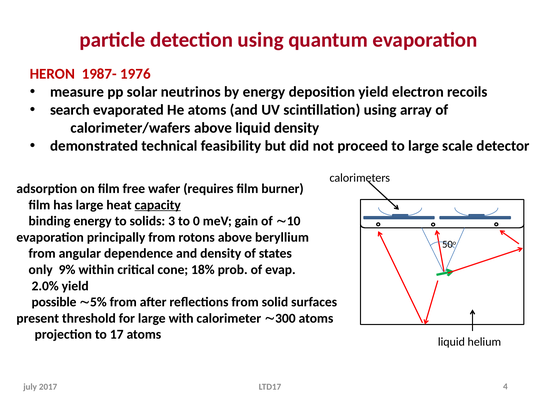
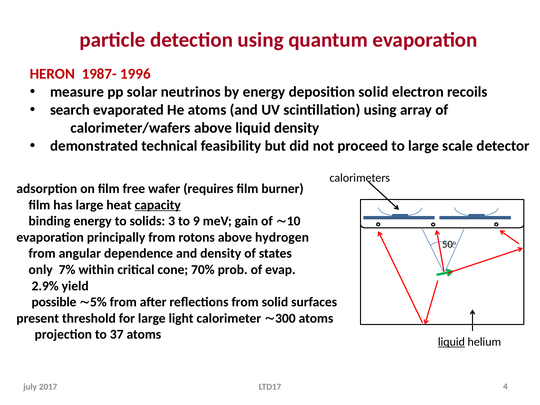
1976: 1976 -> 1996 (135, 74)
deposition yield: yield -> solid (374, 92)
0: 0 -> 9 (196, 221)
beryllium: beryllium -> hydrogen (282, 237)
9%: 9% -> 7% (67, 270)
18%: 18% -> 70% (203, 270)
2.0%: 2.0% -> 2.9% (45, 286)
with: with -> light (181, 318)
17: 17 -> 37 (117, 335)
liquid underline: none -> present (451, 342)
